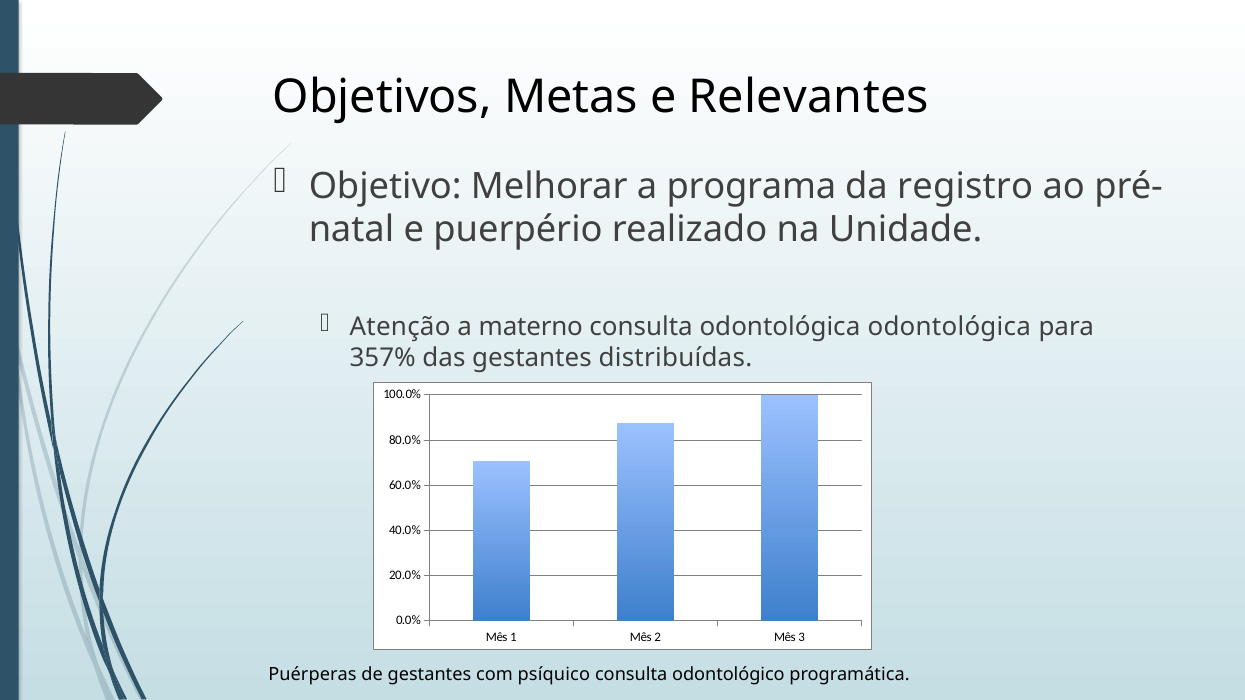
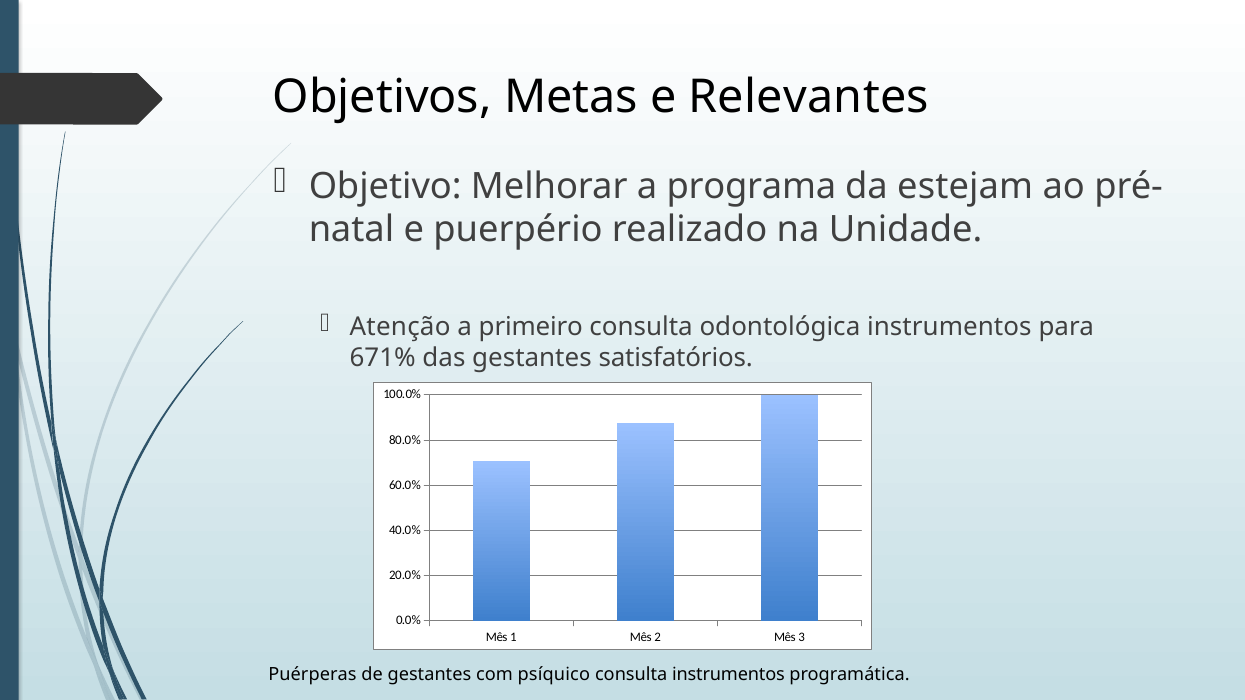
registro: registro -> estejam (965, 186)
materno: materno -> primeiro (531, 327)
odontológica odontológica: odontológica -> instrumentos (949, 327)
357%: 357% -> 671% (383, 358)
distribuídas: distribuídas -> satisfatórios (676, 358)
consulta odontológico: odontológico -> instrumentos (728, 674)
